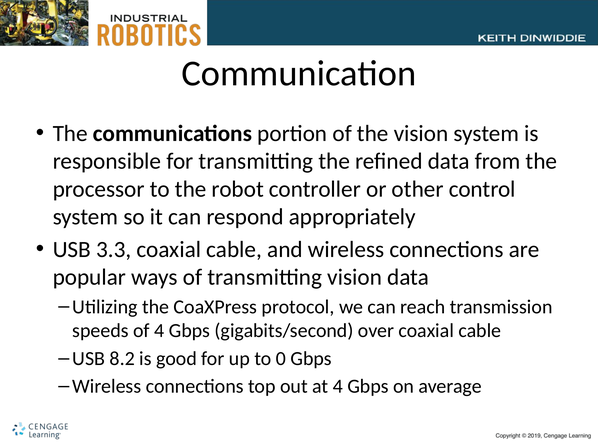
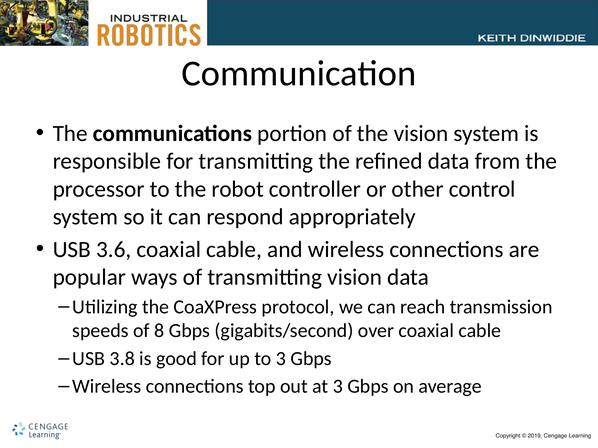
3.3: 3.3 -> 3.6 (114, 250)
of 4: 4 -> 8 (159, 331)
8.2: 8.2 -> 3.8 (122, 359)
to 0: 0 -> 3 (281, 359)
at 4: 4 -> 3 (338, 387)
